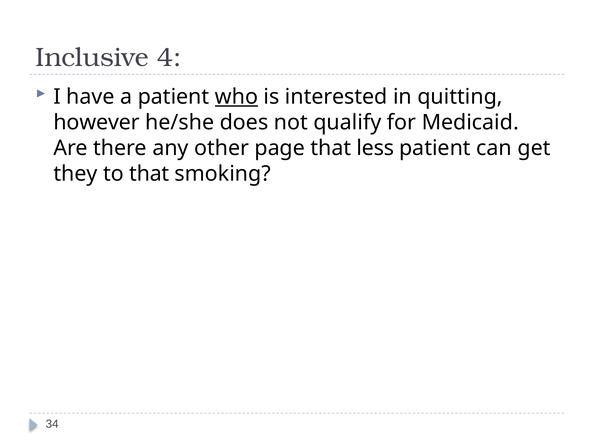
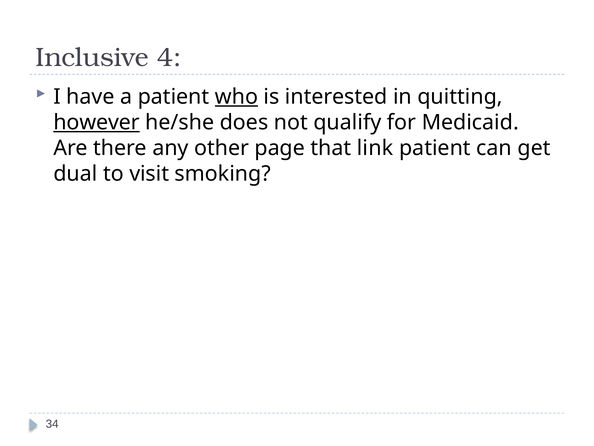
however underline: none -> present (97, 122)
less: less -> link (375, 148)
they: they -> dual (75, 174)
to that: that -> visit (149, 174)
